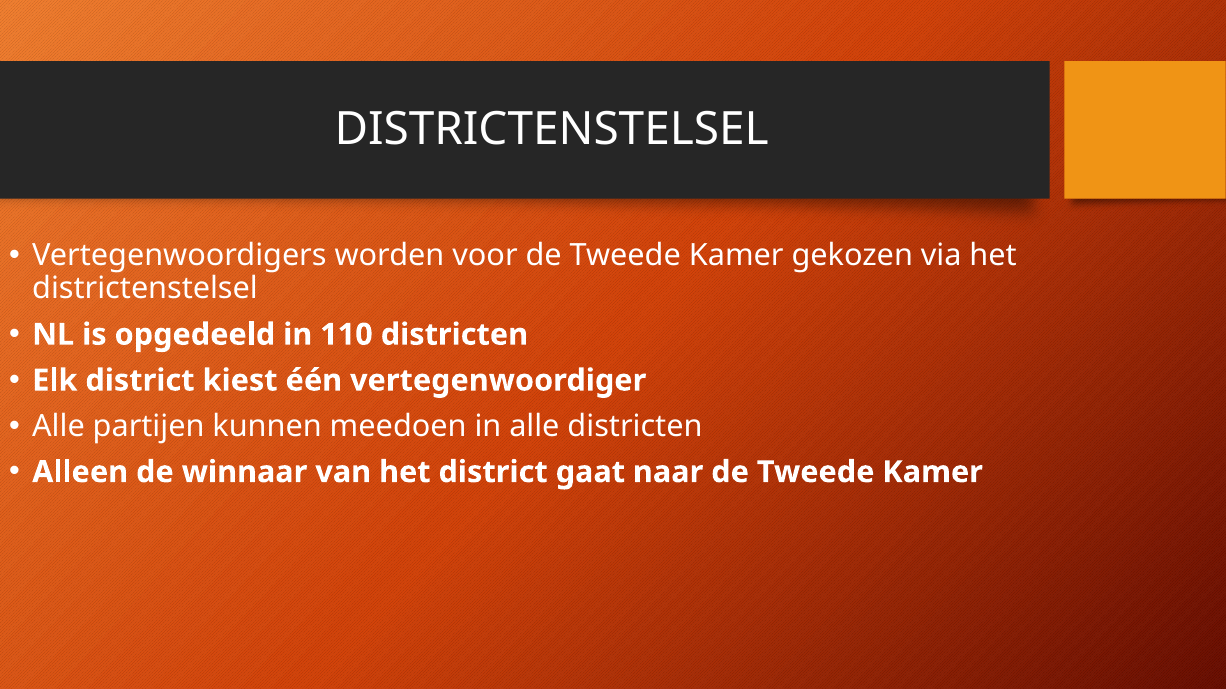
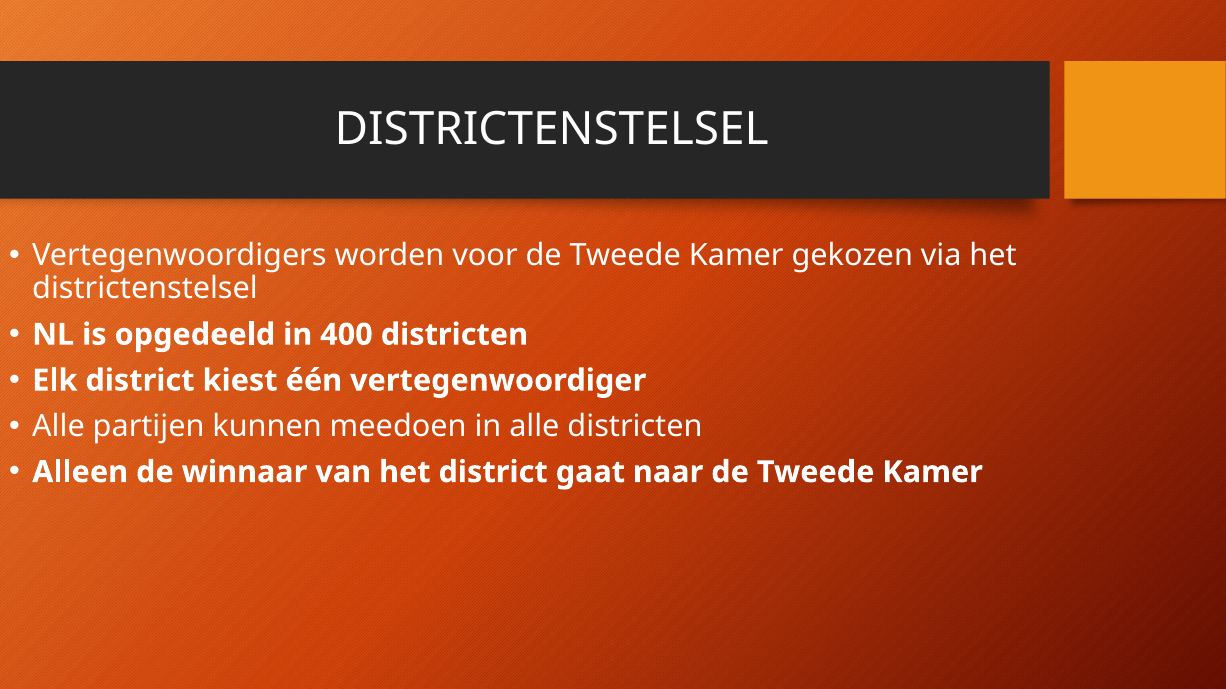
110: 110 -> 400 (346, 335)
